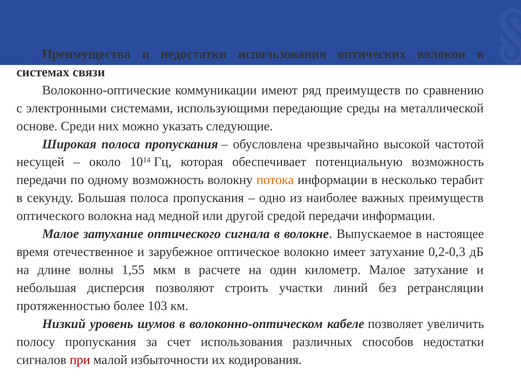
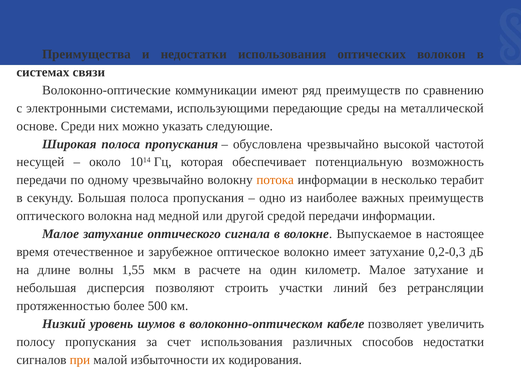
одному возможность: возможность -> чрезвычайно (168, 180)
103: 103 -> 500 (157, 306)
при colour: red -> orange (80, 360)
